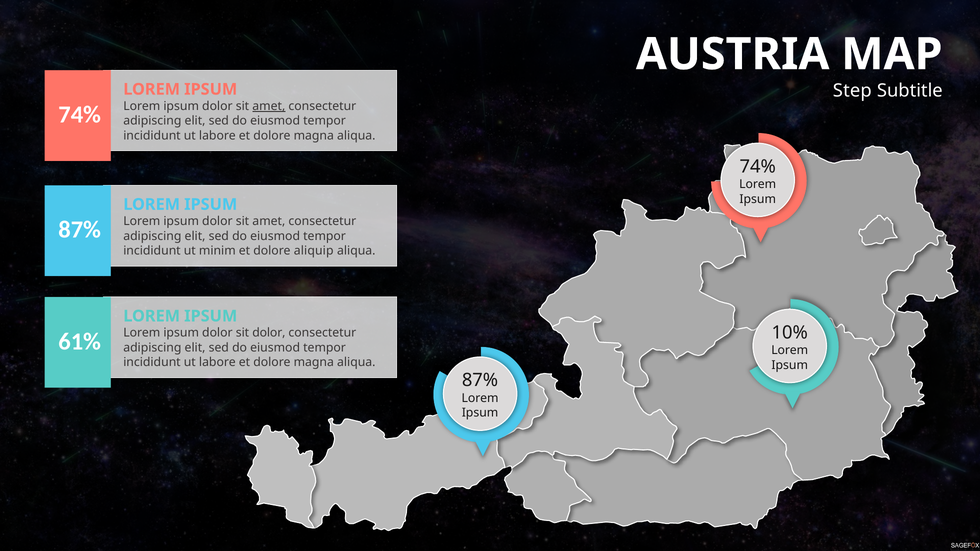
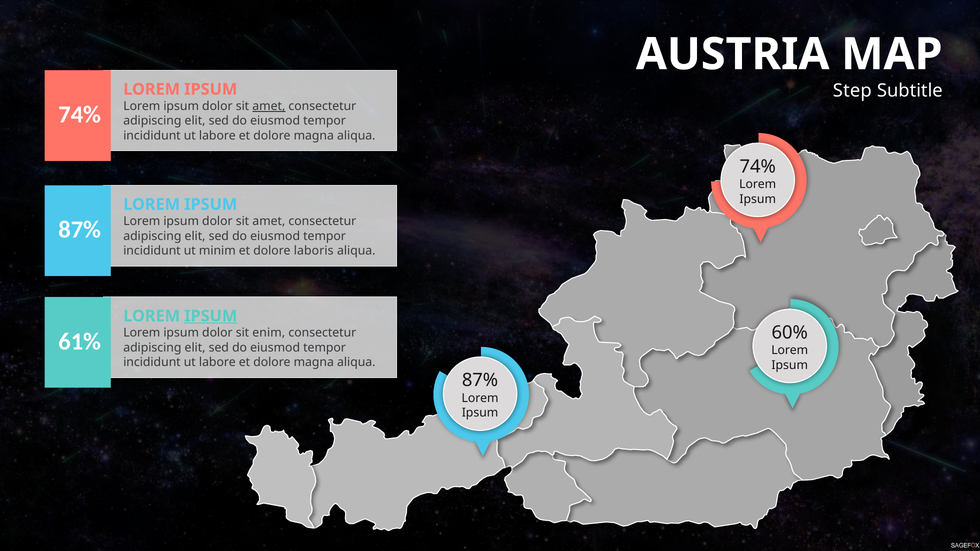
aliquip: aliquip -> laboris (314, 251)
IPSUM underline: none -> present (211, 316)
10%: 10% -> 60% (790, 333)
sit dolor: dolor -> enim (269, 333)
